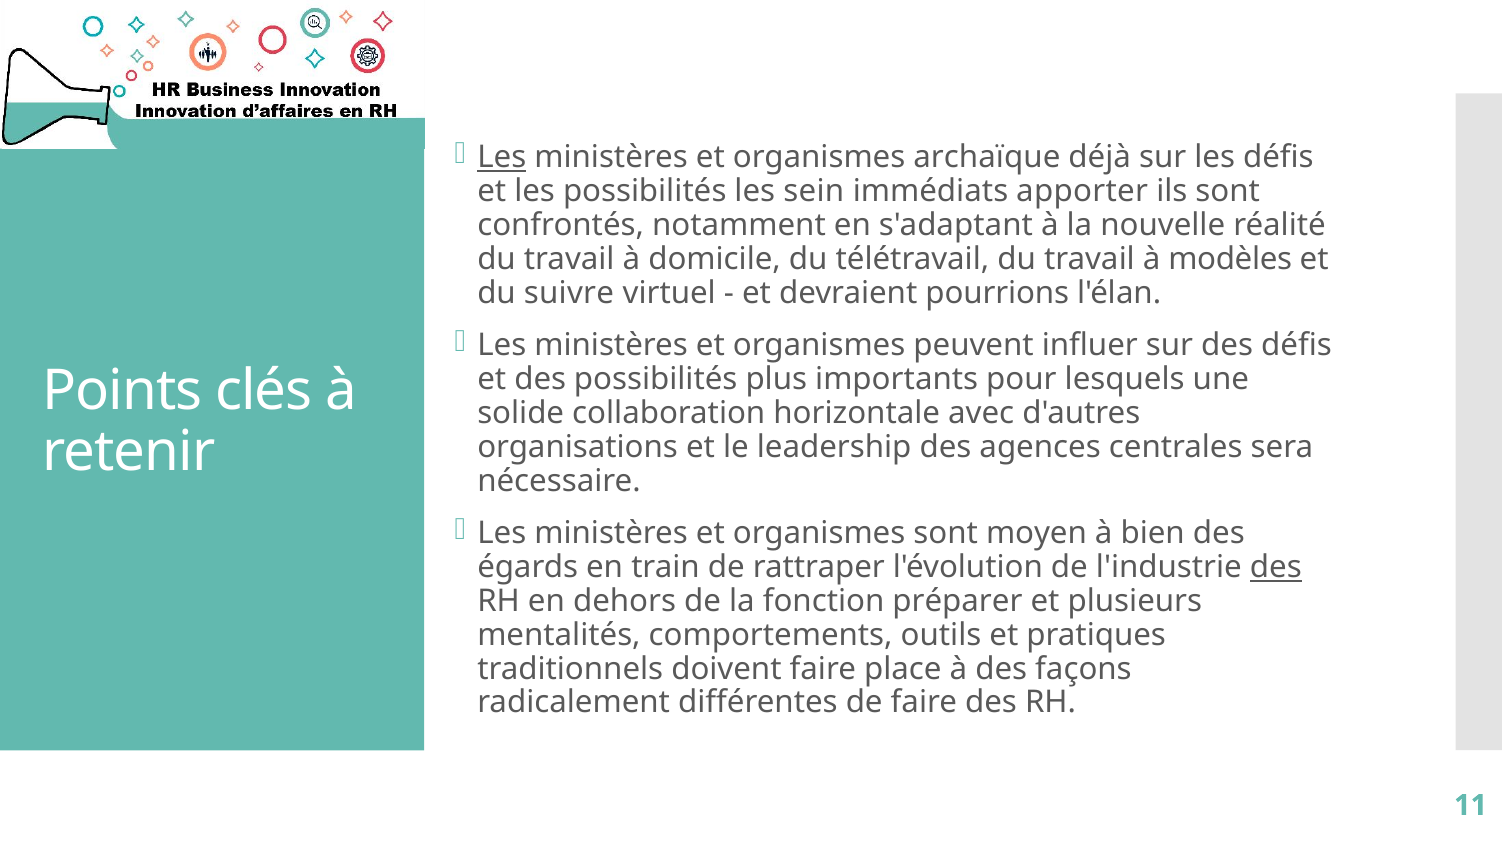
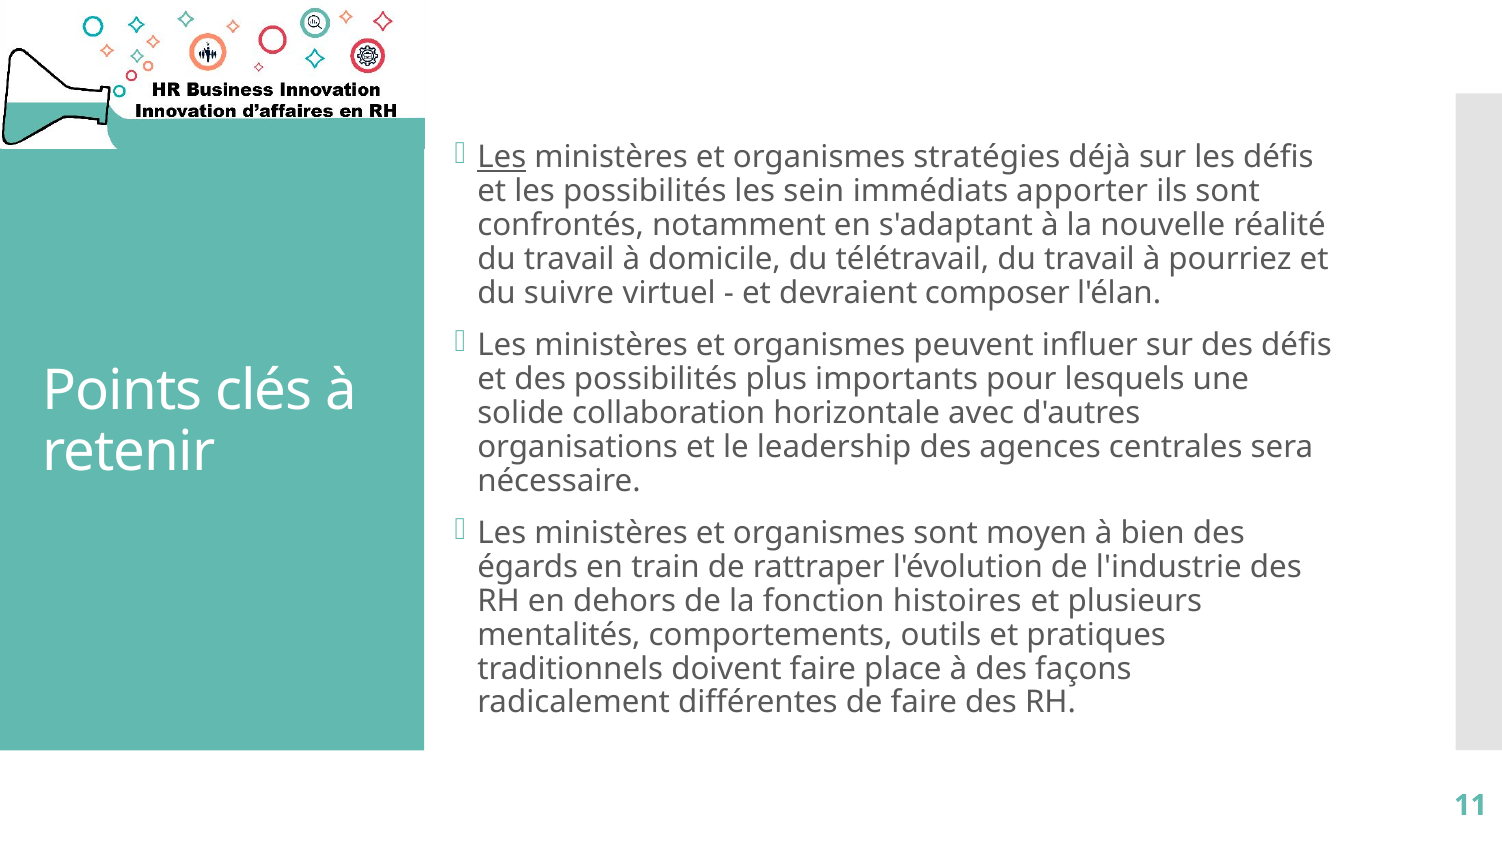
archaïque: archaïque -> stratégies (987, 158)
modèles: modèles -> pourriez (1230, 259)
pourrions: pourrions -> composer (997, 293)
des underline: present -> none (1276, 567)
préparer: préparer -> histoires (957, 601)
